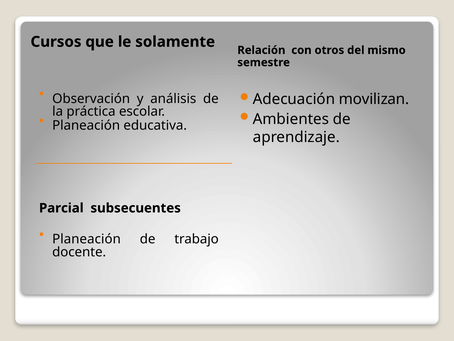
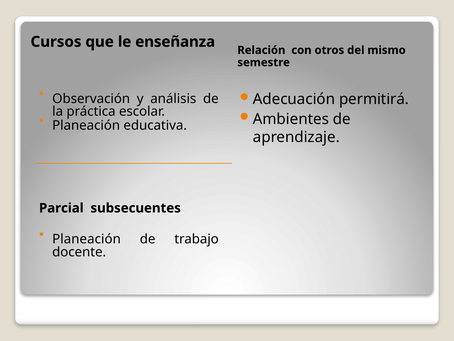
solamente: solamente -> enseñanza (175, 42)
movilizan: movilizan -> permitirá (374, 99)
